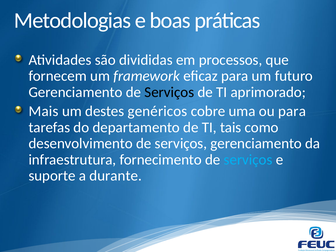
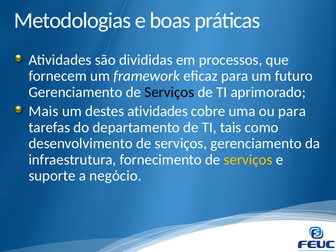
destes genéricos: genéricos -> atividades (158, 111)
serviços colour: light blue -> yellow (248, 160)
durante: durante -> negócio (116, 176)
